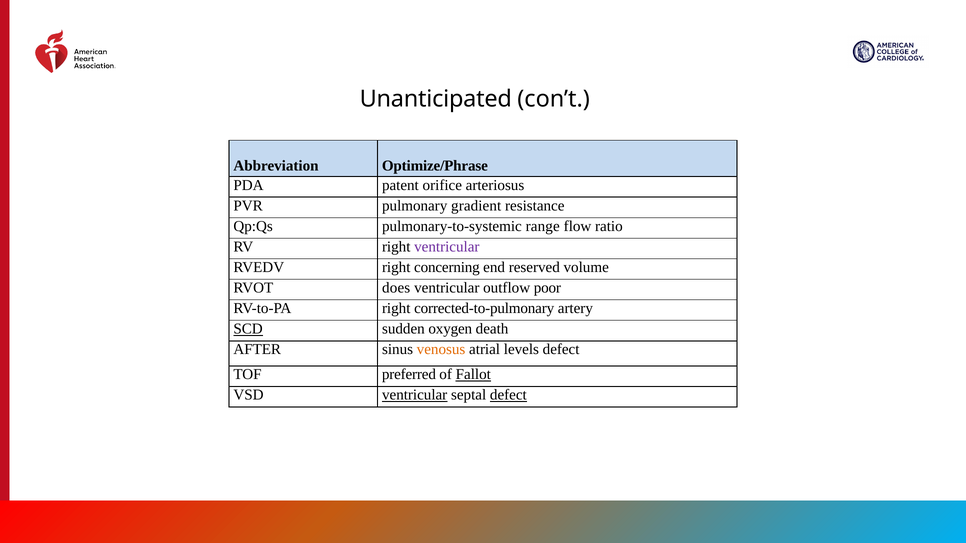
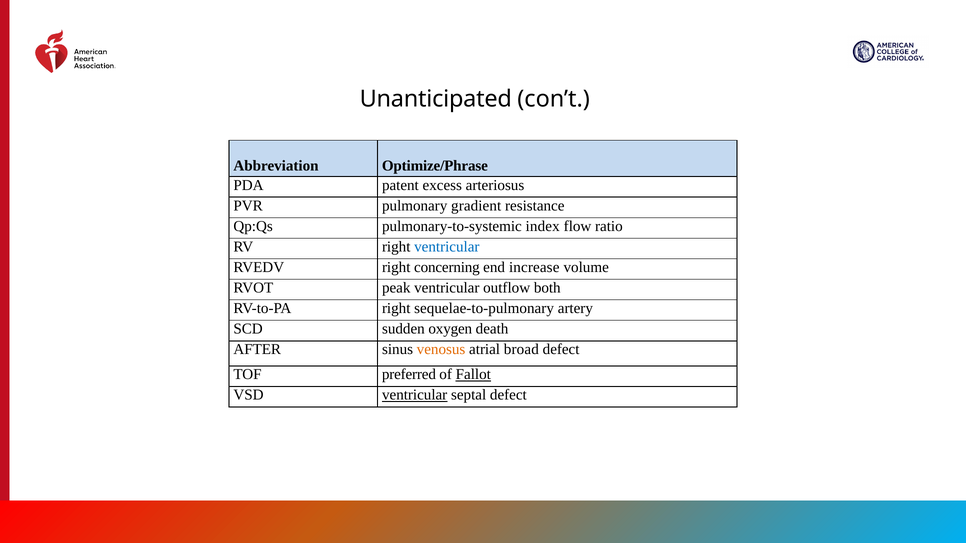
orifice: orifice -> excess (442, 185)
range: range -> index (543, 226)
ventricular colour: purple -> blue (447, 247)
reserved: reserved -> increase (534, 267)
does: does -> peak (396, 288)
poor: poor -> both (547, 288)
corrected-to-pulmonary: corrected-to-pulmonary -> sequelae-to-pulmonary (484, 309)
SCD underline: present -> none (248, 329)
levels: levels -> broad (521, 350)
defect underline: present -> none (508, 395)
